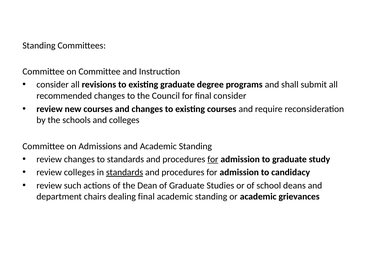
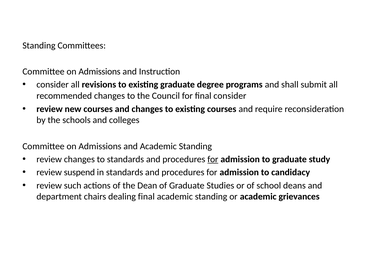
Committee: Committee -> Admissions (100, 72)
review colleges: colleges -> suspend (79, 173)
standards underline: present -> none (125, 173)
